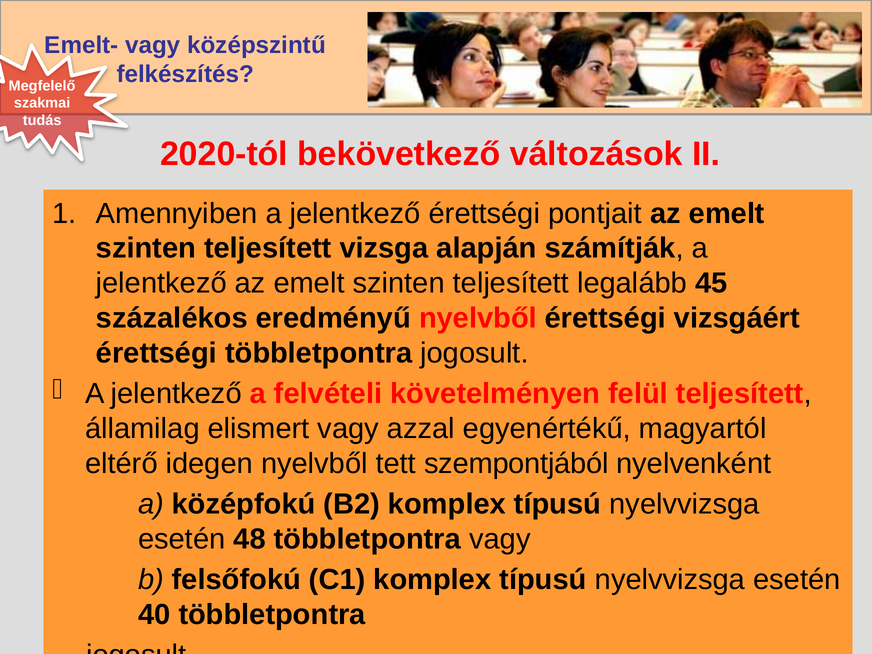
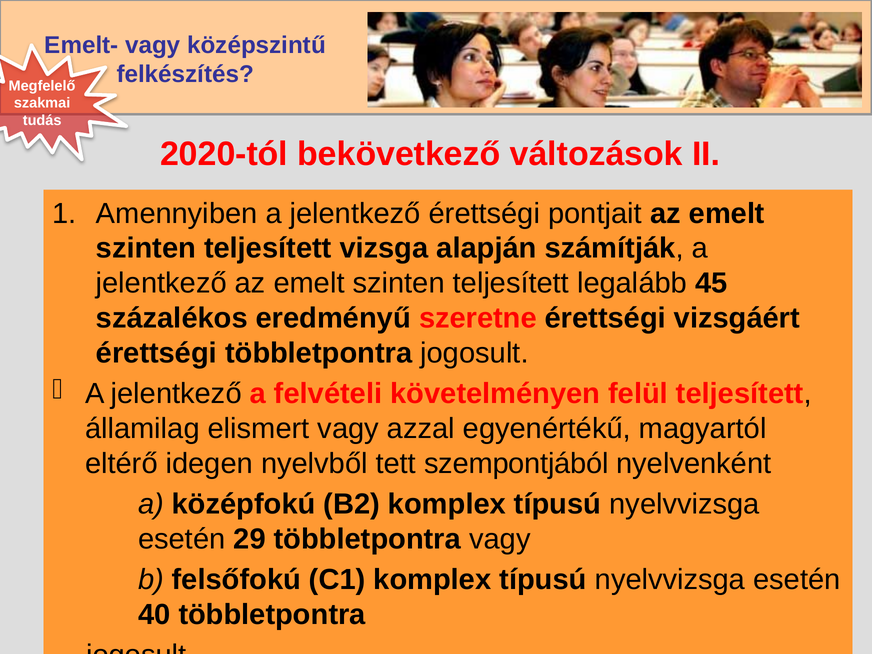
eredményű nyelvből: nyelvből -> szeretne (478, 318)
48: 48 -> 29 (250, 539)
